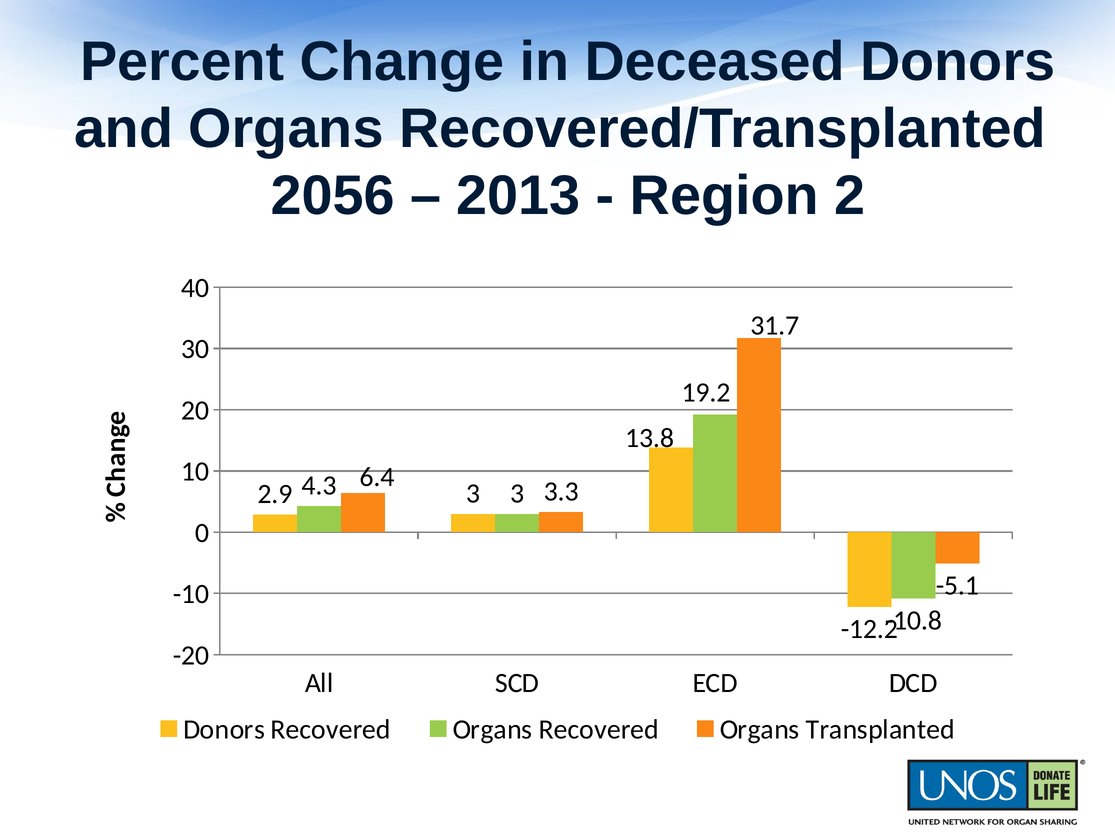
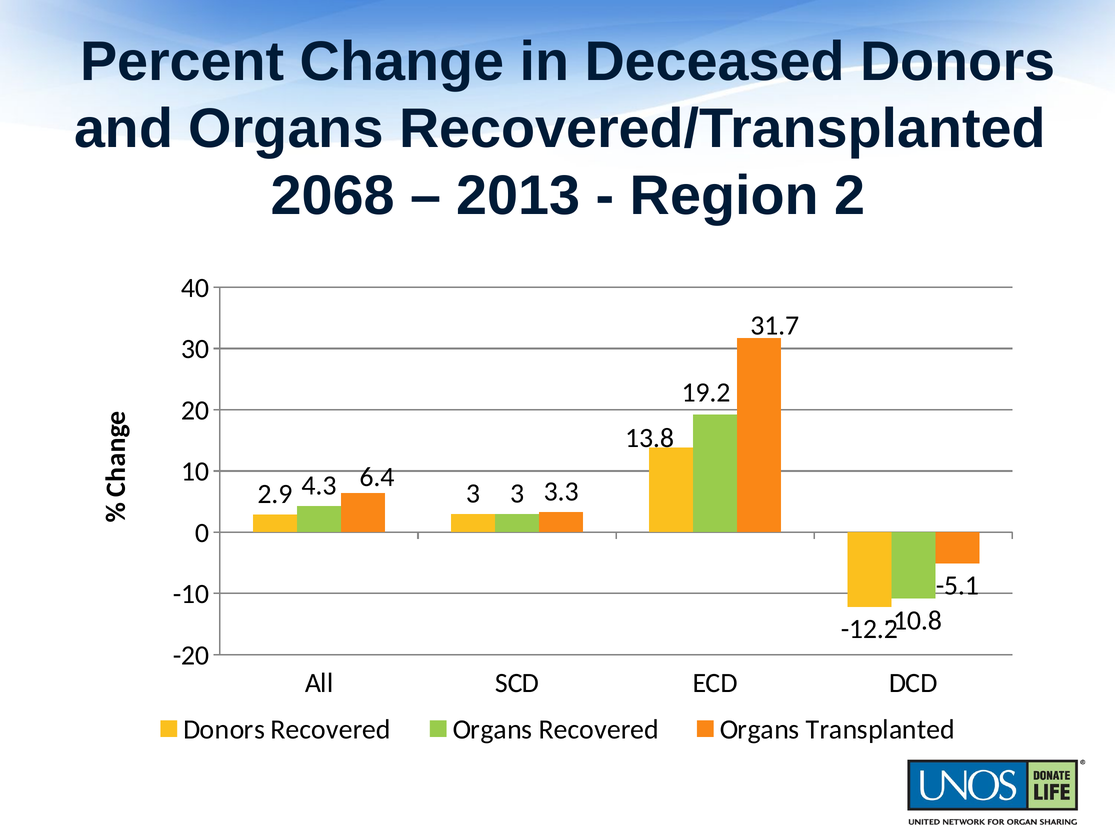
2056: 2056 -> 2068 (333, 196)
